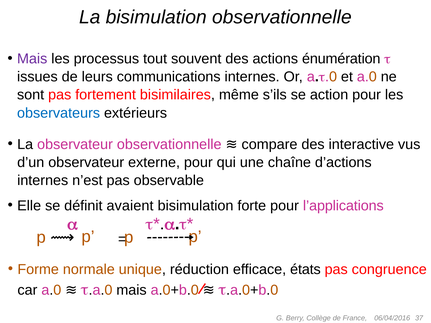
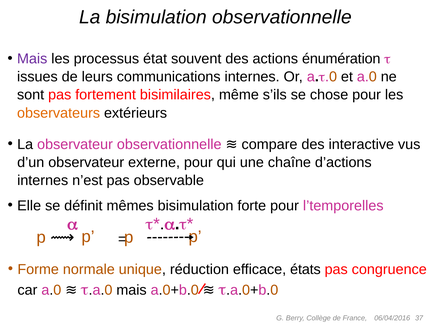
tout: tout -> état (155, 59)
action: action -> chose (329, 95)
observateurs colour: blue -> orange (59, 113)
avaient: avaient -> mêmes (130, 206)
l’applications: l’applications -> l’temporelles (343, 206)
